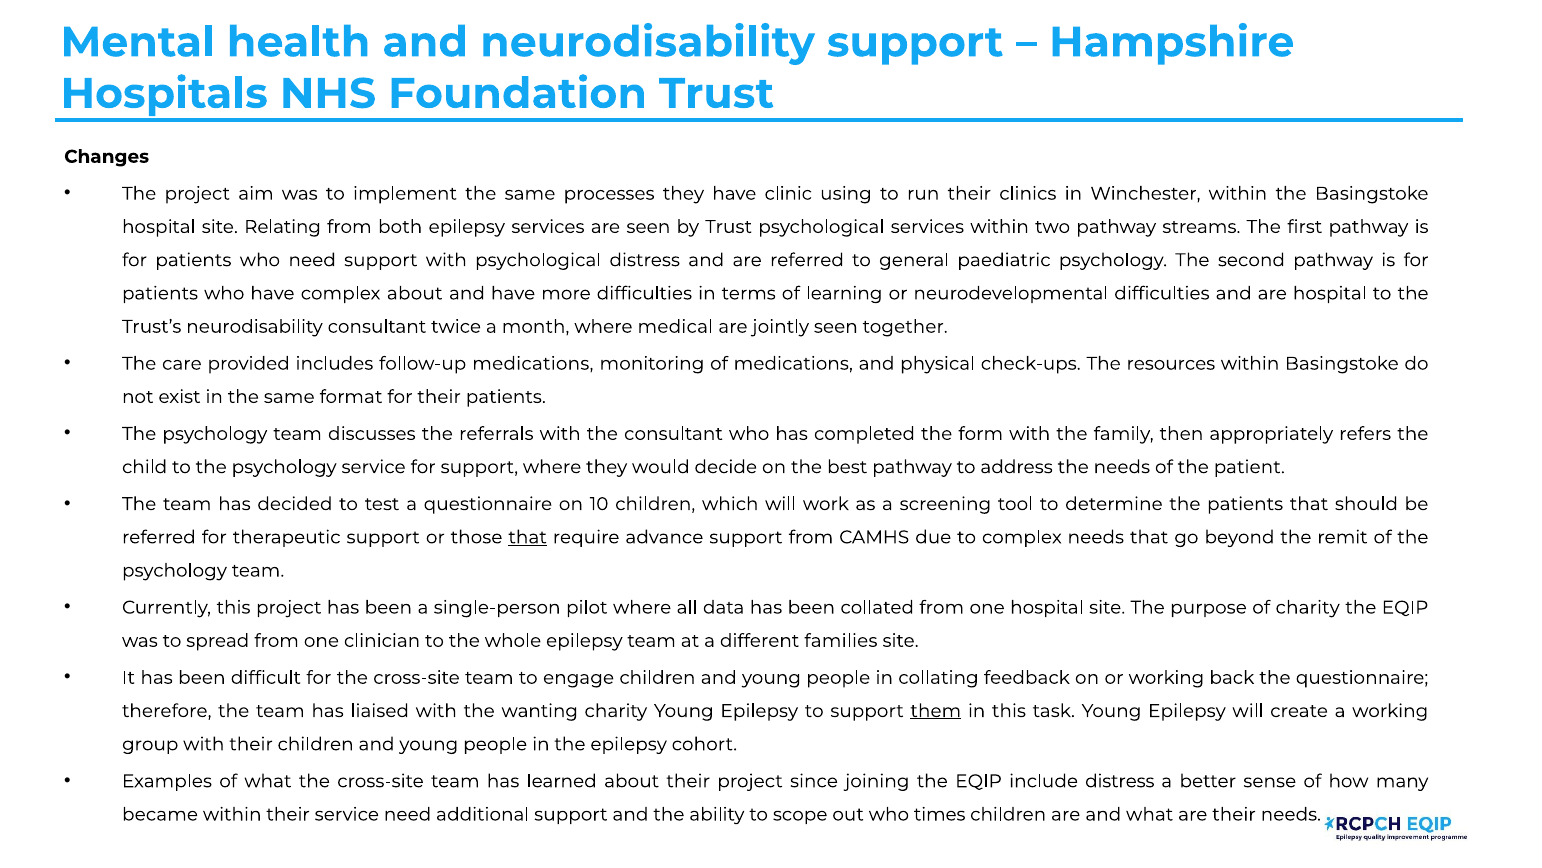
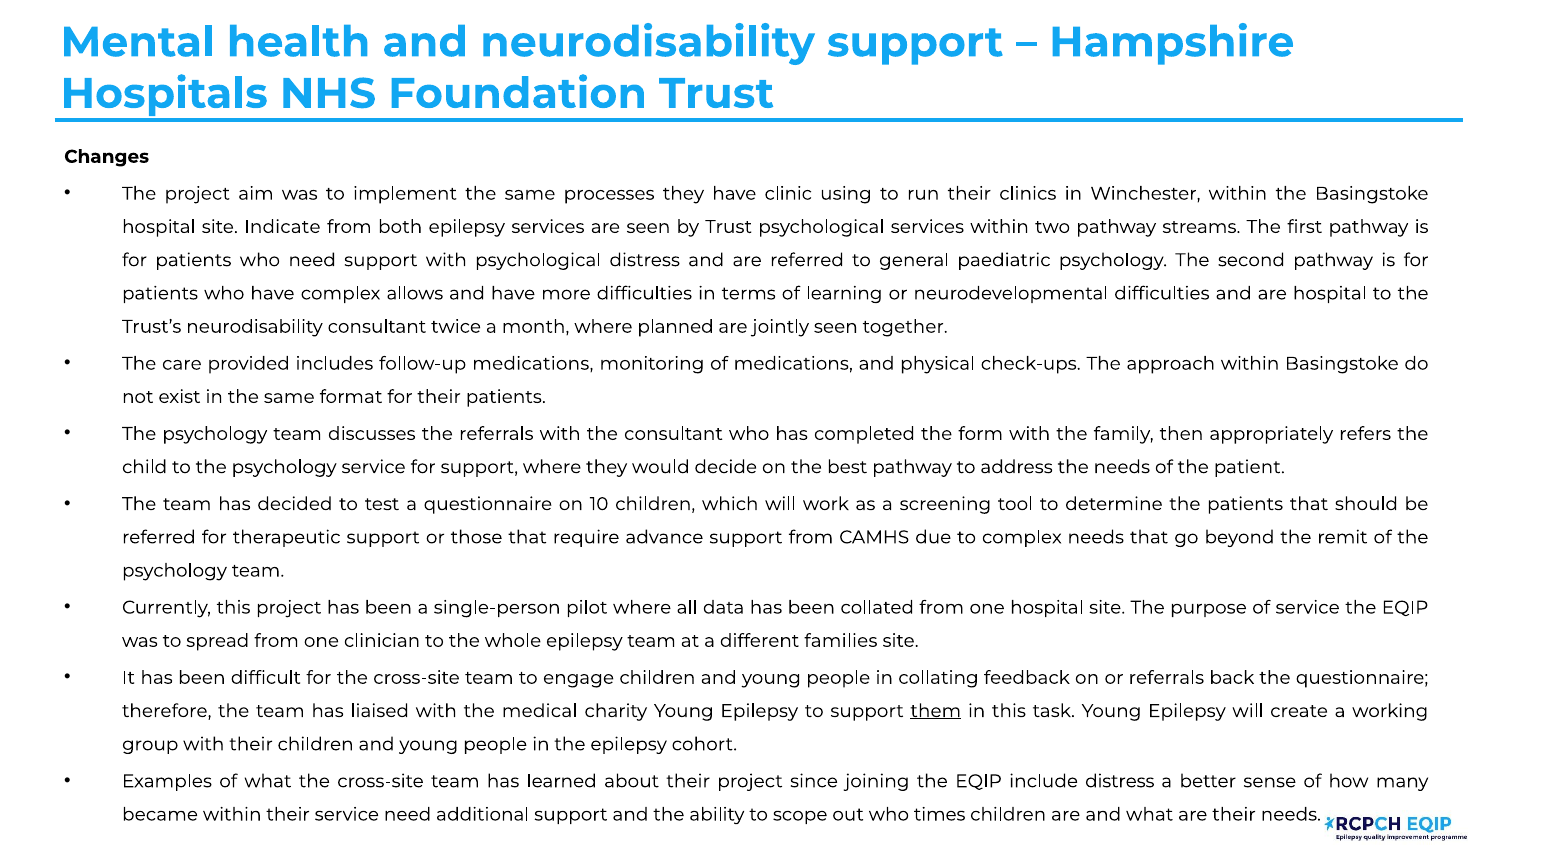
Relating: Relating -> Indicate (282, 227)
complex about: about -> allows (415, 293)
medical: medical -> planned (675, 326)
resources: resources -> approach (1171, 363)
that underline: present -> none (528, 537)
of charity: charity -> service (1308, 607)
or working: working -> referrals (1166, 677)
wanting: wanting -> medical (540, 710)
